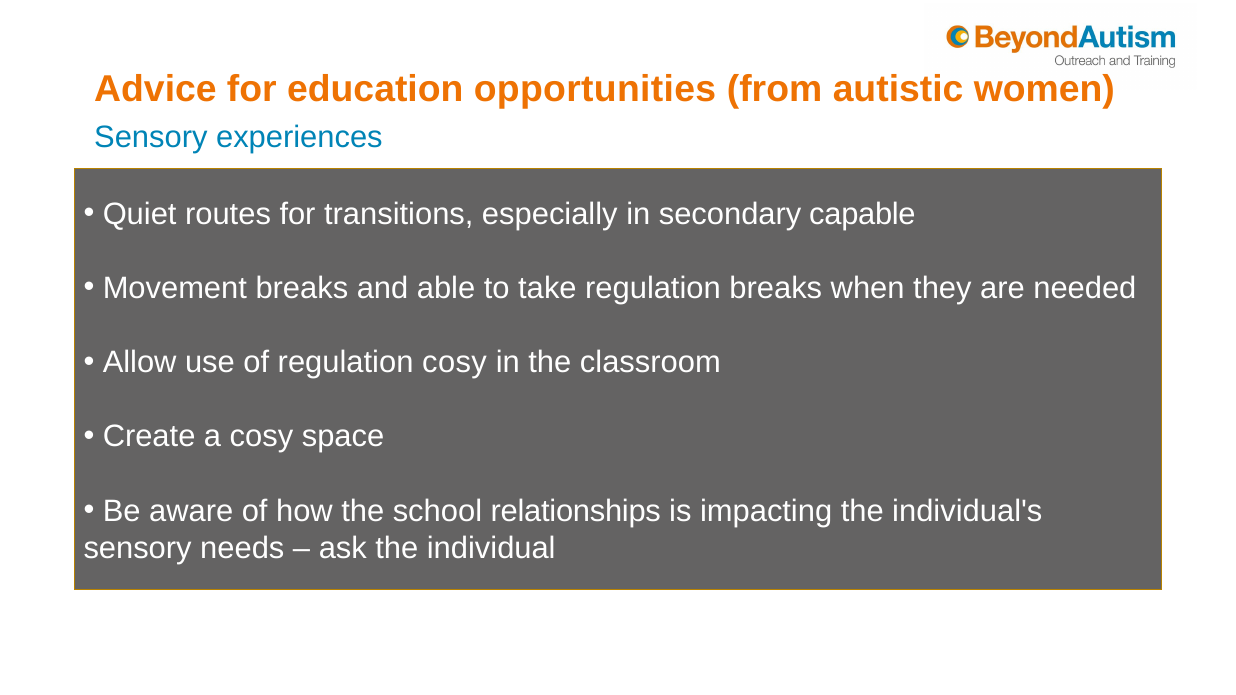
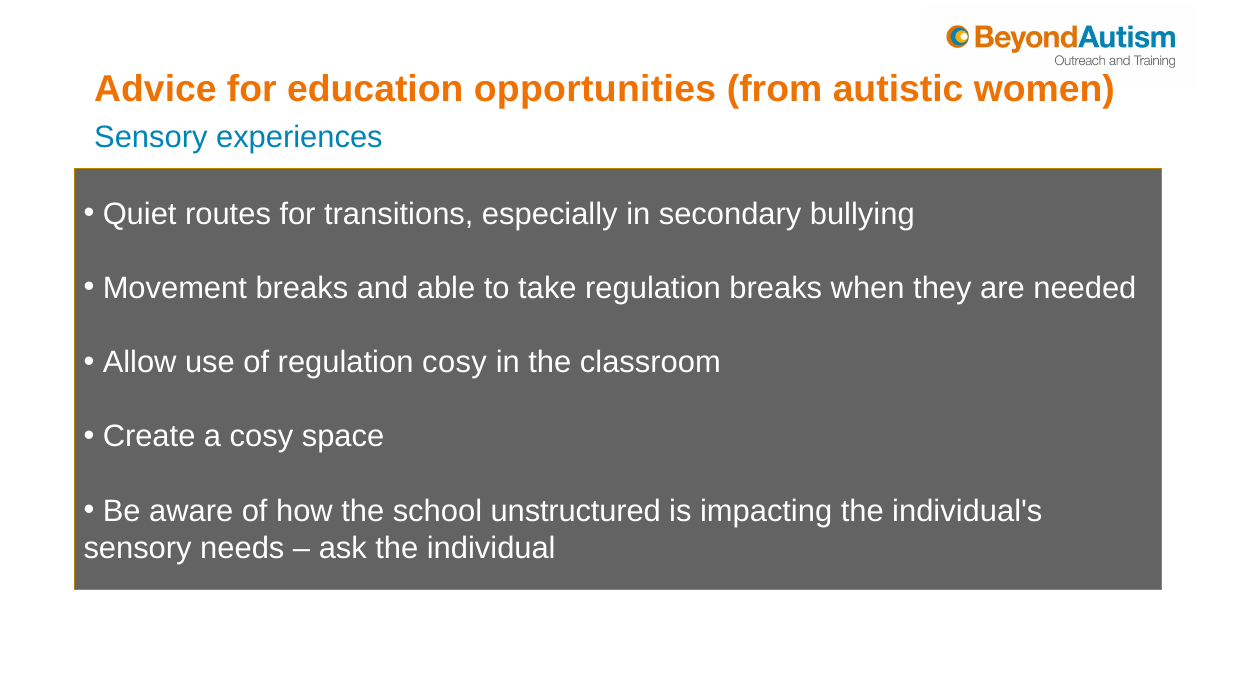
capable: capable -> bullying (862, 214)
relationships: relationships -> unstructured (576, 511)
